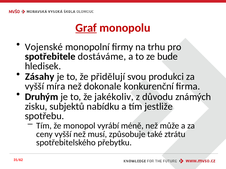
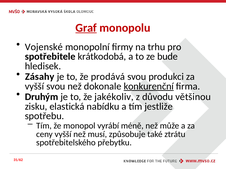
dostáváme: dostáváme -> krátkodobá (102, 57)
přidělují: přidělují -> prodává (108, 77)
vyšší míra: míra -> svou (56, 86)
konkurenční underline: none -> present (149, 86)
známých: známých -> většinou (193, 97)
subjektů: subjektů -> elastická (67, 107)
